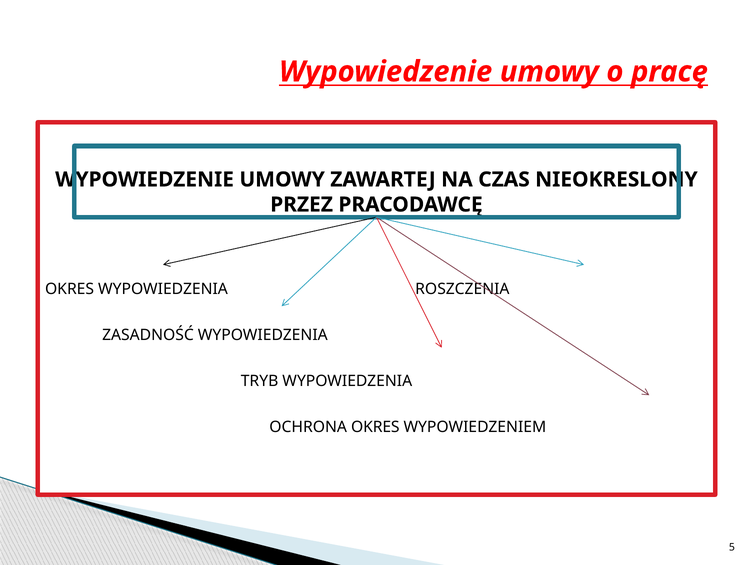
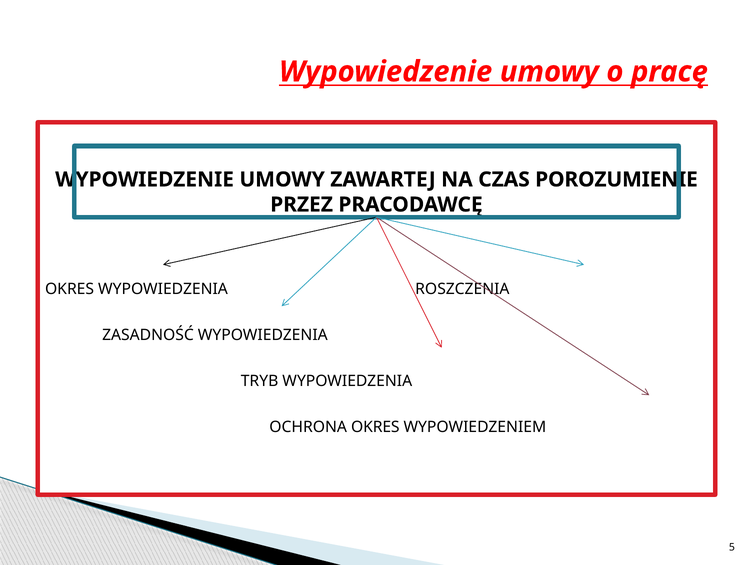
NIEOKRESLONY: NIEOKRESLONY -> POROZUMIENIE (616, 179)
